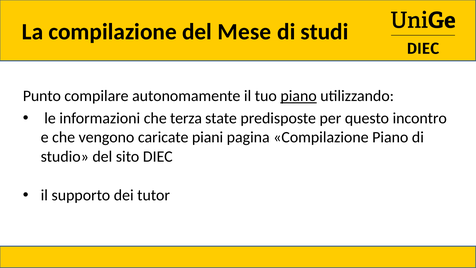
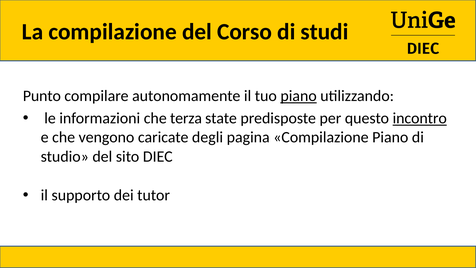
Mese: Mese -> Corso (245, 32)
incontro underline: none -> present (420, 118)
piani: piani -> degli (208, 137)
